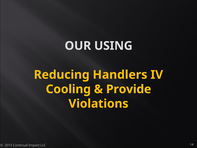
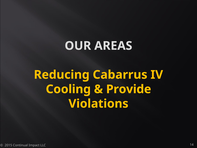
USING: USING -> AREAS (113, 46)
Handlers: Handlers -> Cabarrus (120, 75)
